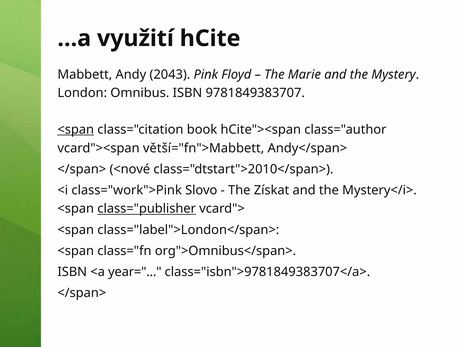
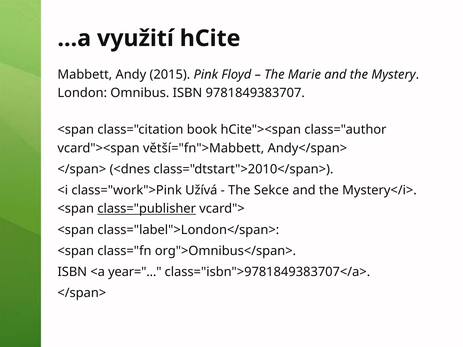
2043: 2043 -> 2015 (170, 75)
<span underline: present -> none (76, 130)
<nové: <nové -> <dnes (130, 169)
Slovo: Slovo -> Užívá (201, 190)
Získat: Získat -> Sekce (271, 190)
